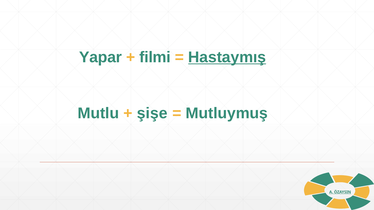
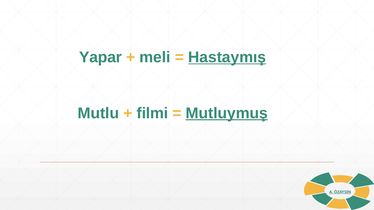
filmi: filmi -> meli (155, 57)
şişe: şişe -> filmi (152, 113)
Mutluymuş underline: none -> present (227, 113)
